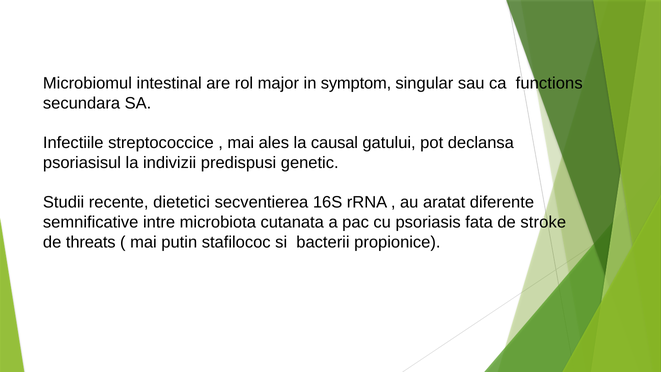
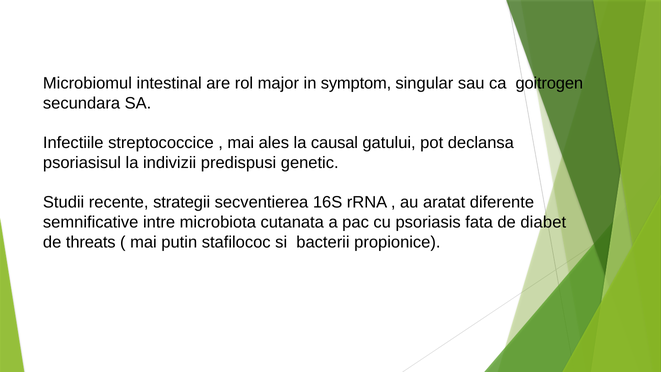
functions: functions -> goitrogen (549, 83)
dietetici: dietetici -> strategii (182, 202)
stroke: stroke -> diabet (543, 222)
